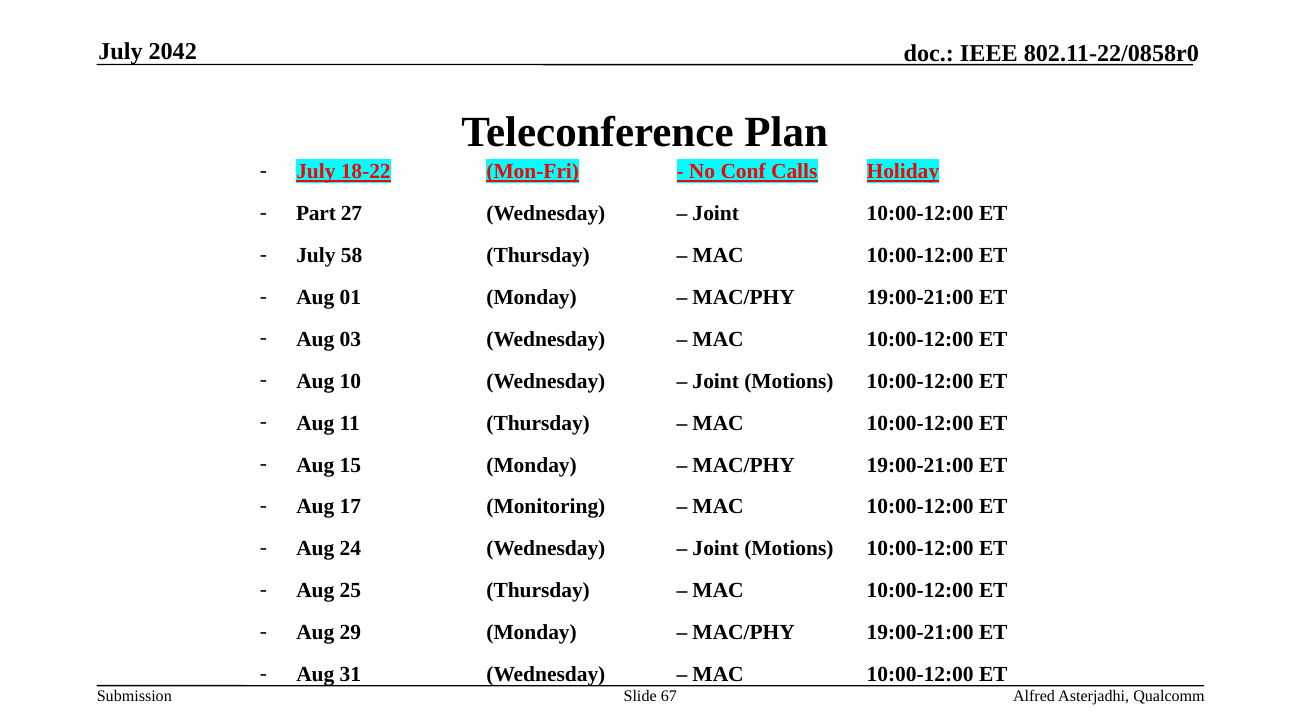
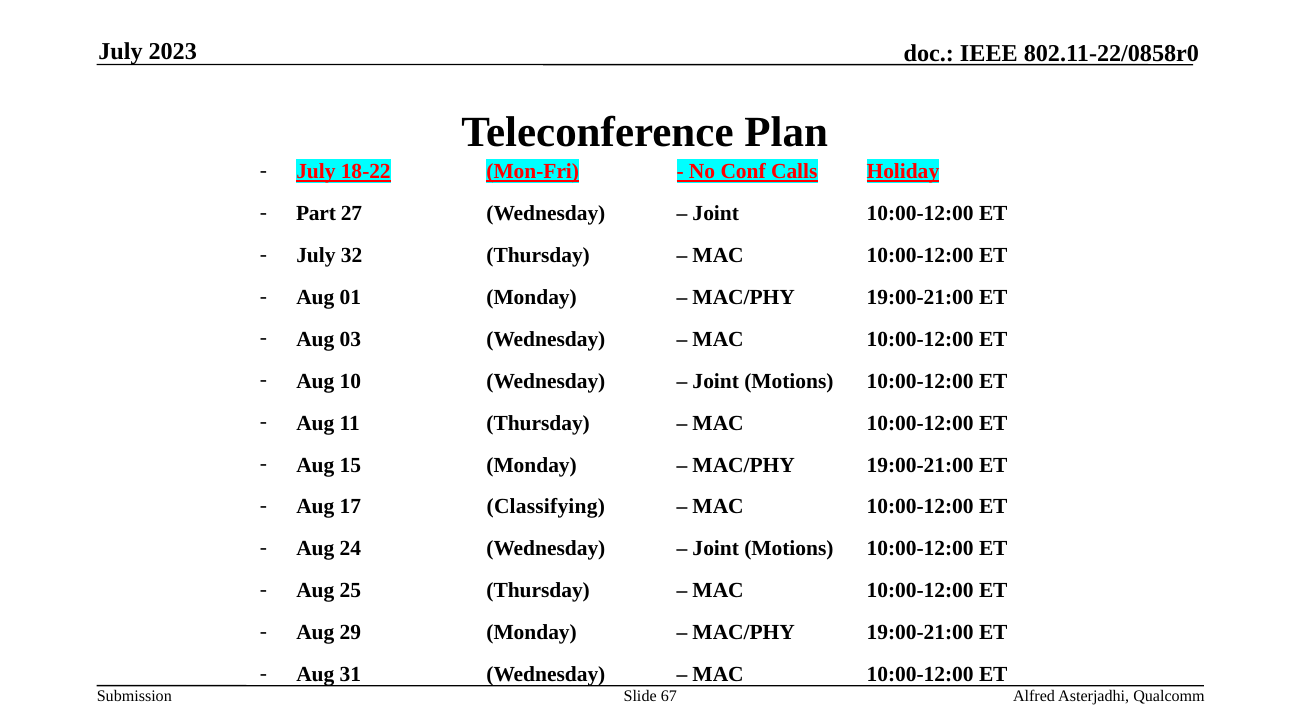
2042: 2042 -> 2023 (173, 51)
58: 58 -> 32 (352, 255)
Monitoring: Monitoring -> Classifying (546, 507)
